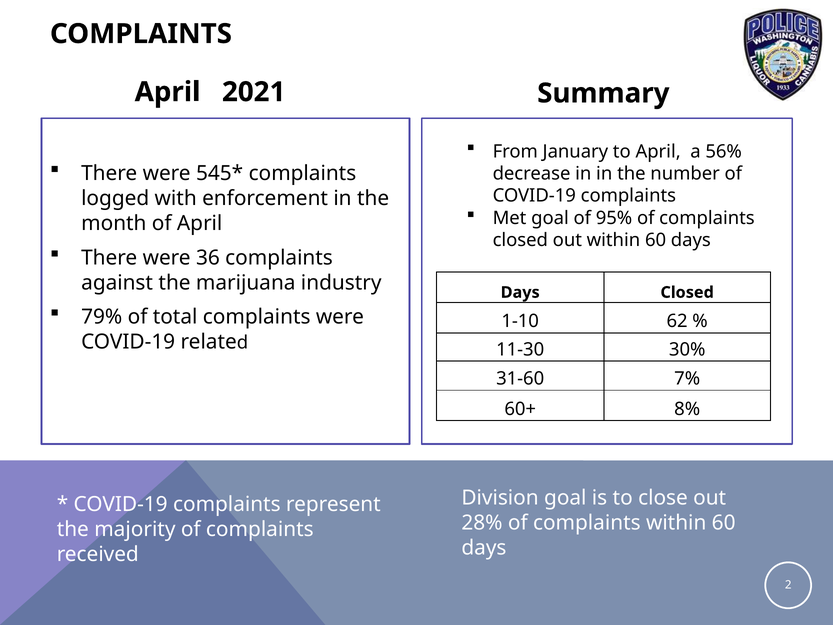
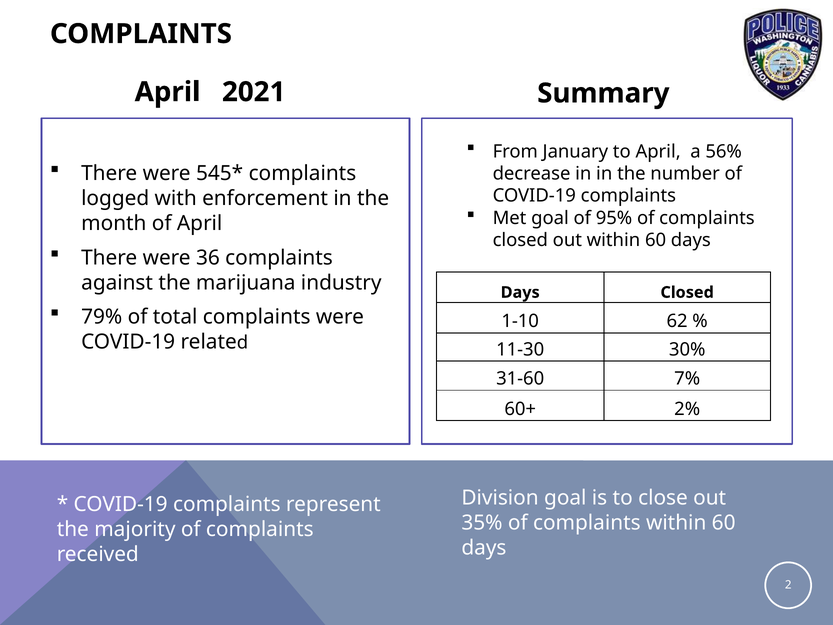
8%: 8% -> 2% (687, 409)
28%: 28% -> 35% (482, 523)
